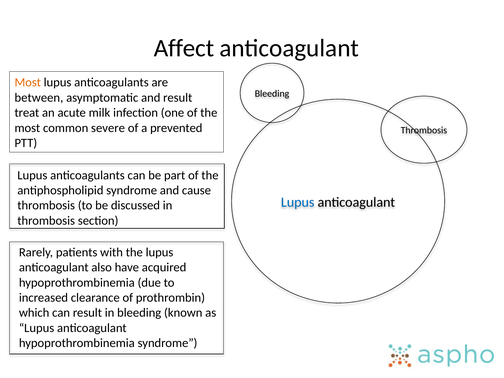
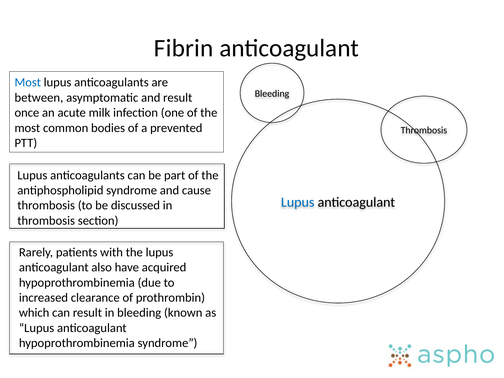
Affect: Affect -> Fibrin (184, 48)
Most colour: orange -> blue (28, 82)
treat: treat -> once (27, 113)
severe: severe -> bodies (108, 128)
